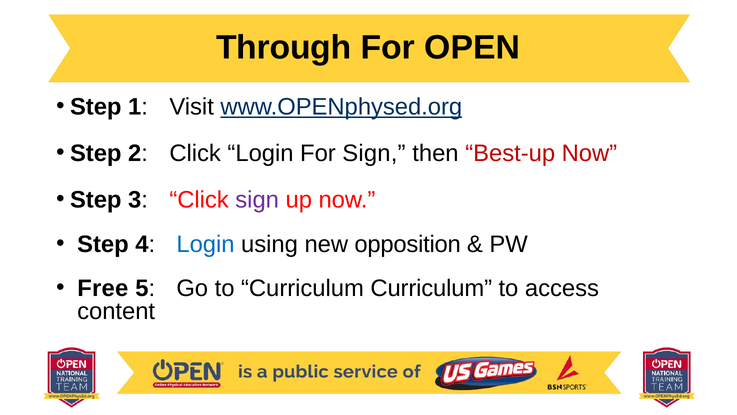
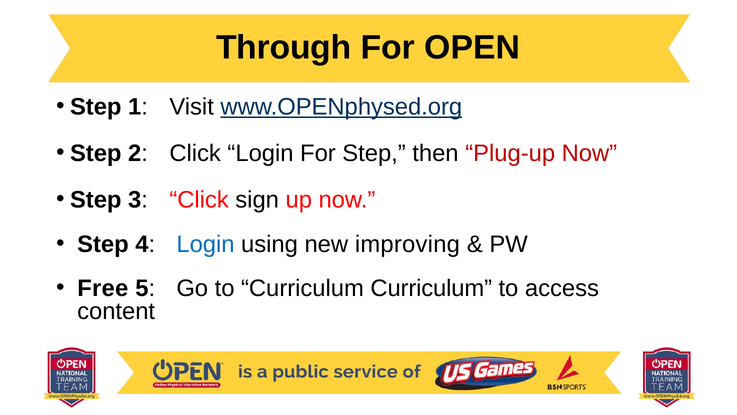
For Sign: Sign -> Step (374, 153)
Best-up: Best-up -> Plug-up (510, 153)
sign colour: purple -> black (257, 200)
opposition: opposition -> improving (407, 244)
